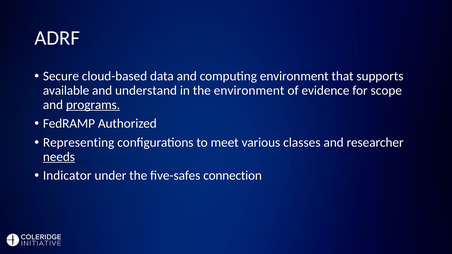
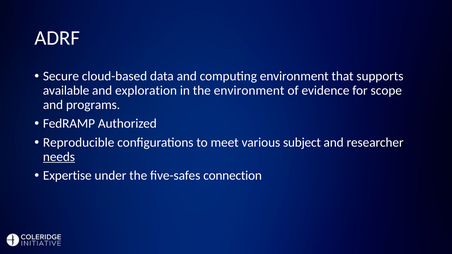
understand: understand -> exploration (146, 91)
programs underline: present -> none (93, 105)
Representing: Representing -> Reproducible (79, 143)
classes: classes -> subject (302, 143)
Indicator: Indicator -> Expertise (67, 176)
